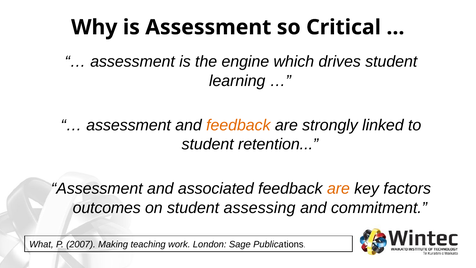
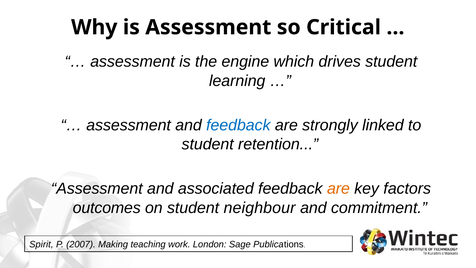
feedback colour: orange -> blue (238, 125)
assessing: assessing -> neighbour (260, 208)
What: What -> Spirit (41, 244)
